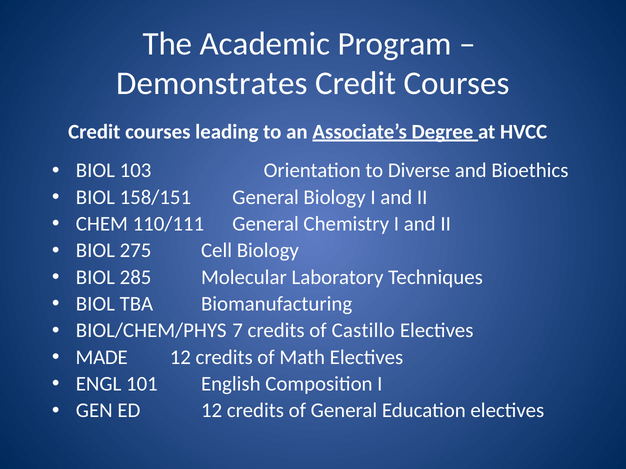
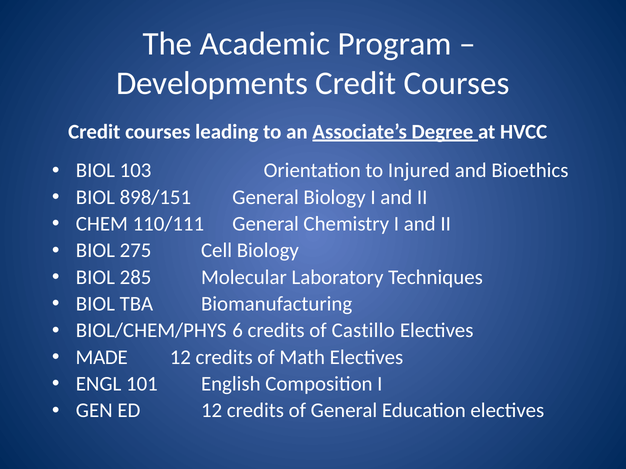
Demonstrates: Demonstrates -> Developments (212, 84)
Diverse: Diverse -> Injured (419, 171)
158/151: 158/151 -> 898/151 (155, 197)
7: 7 -> 6 (238, 331)
